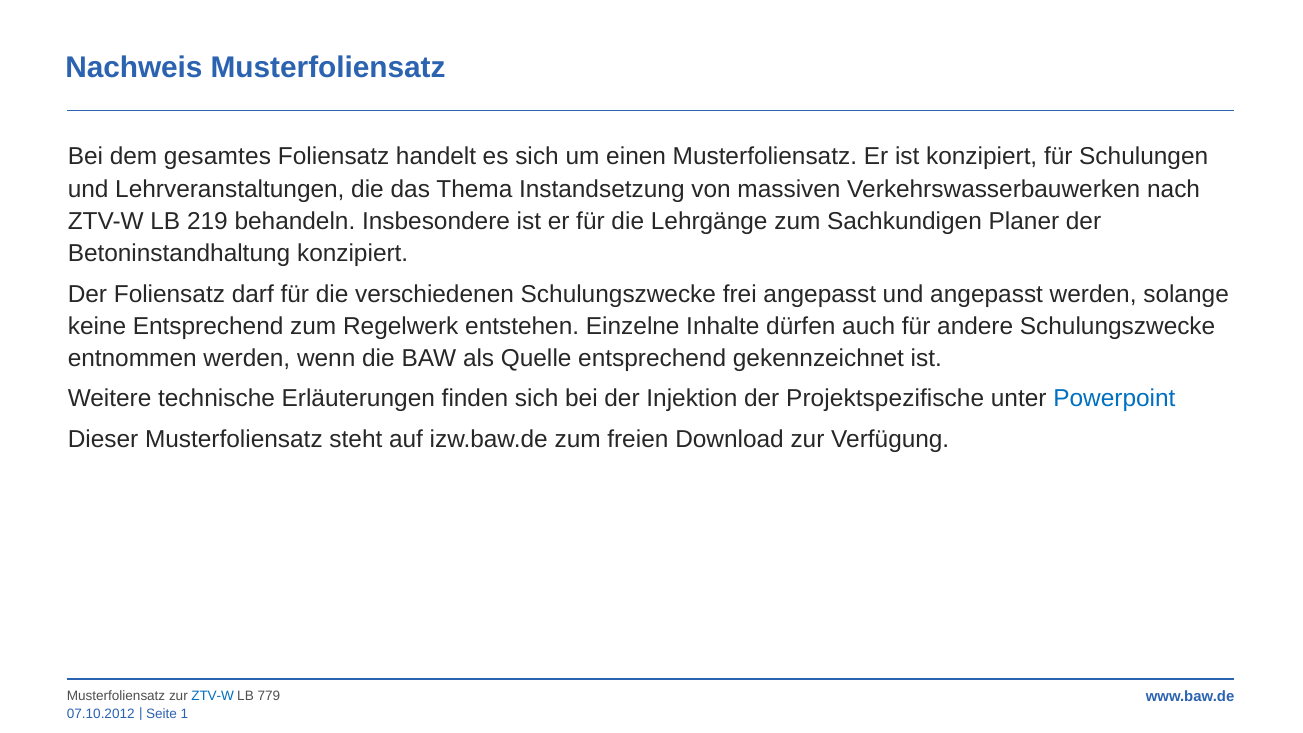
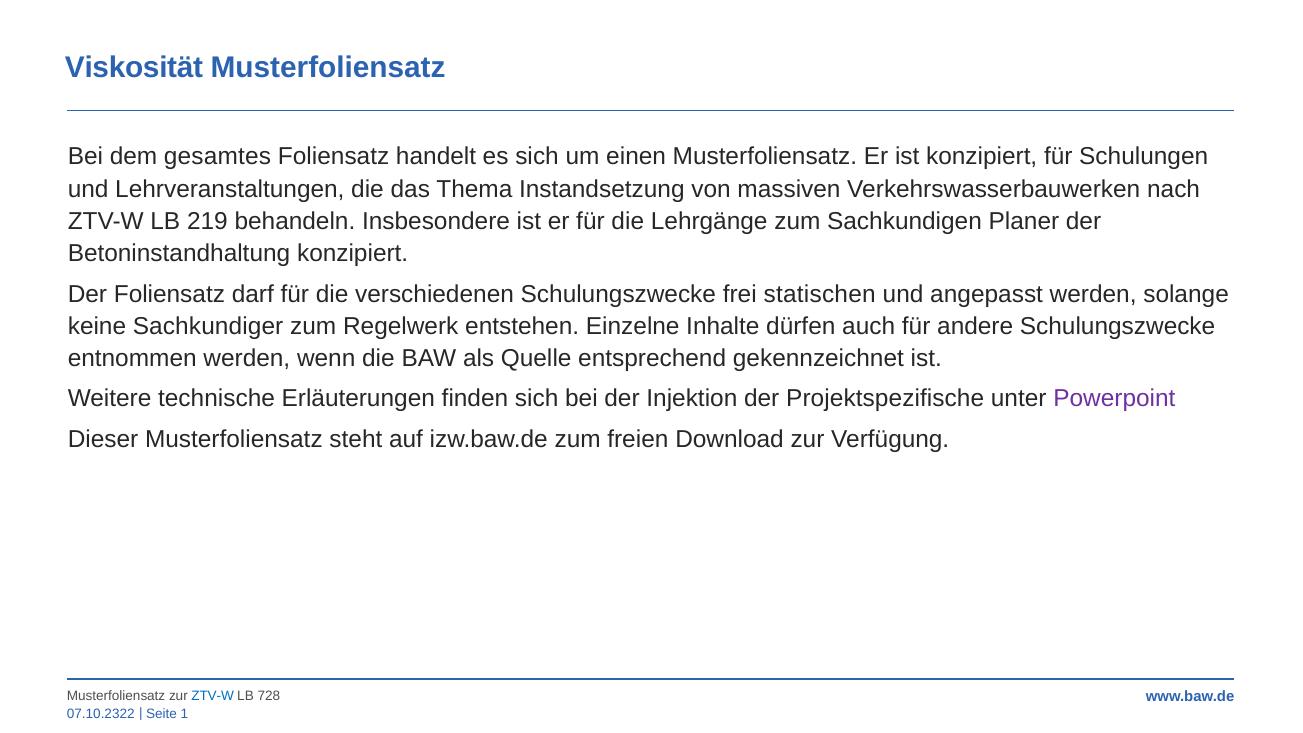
Nachweis: Nachweis -> Viskosität (134, 67)
frei angepasst: angepasst -> statischen (820, 294)
keine Entsprechend: Entsprechend -> Sachkundiger (208, 326)
Powerpoint colour: blue -> purple (1114, 399)
779: 779 -> 728 (269, 696)
07.10.2012: 07.10.2012 -> 07.10.2322 (101, 714)
